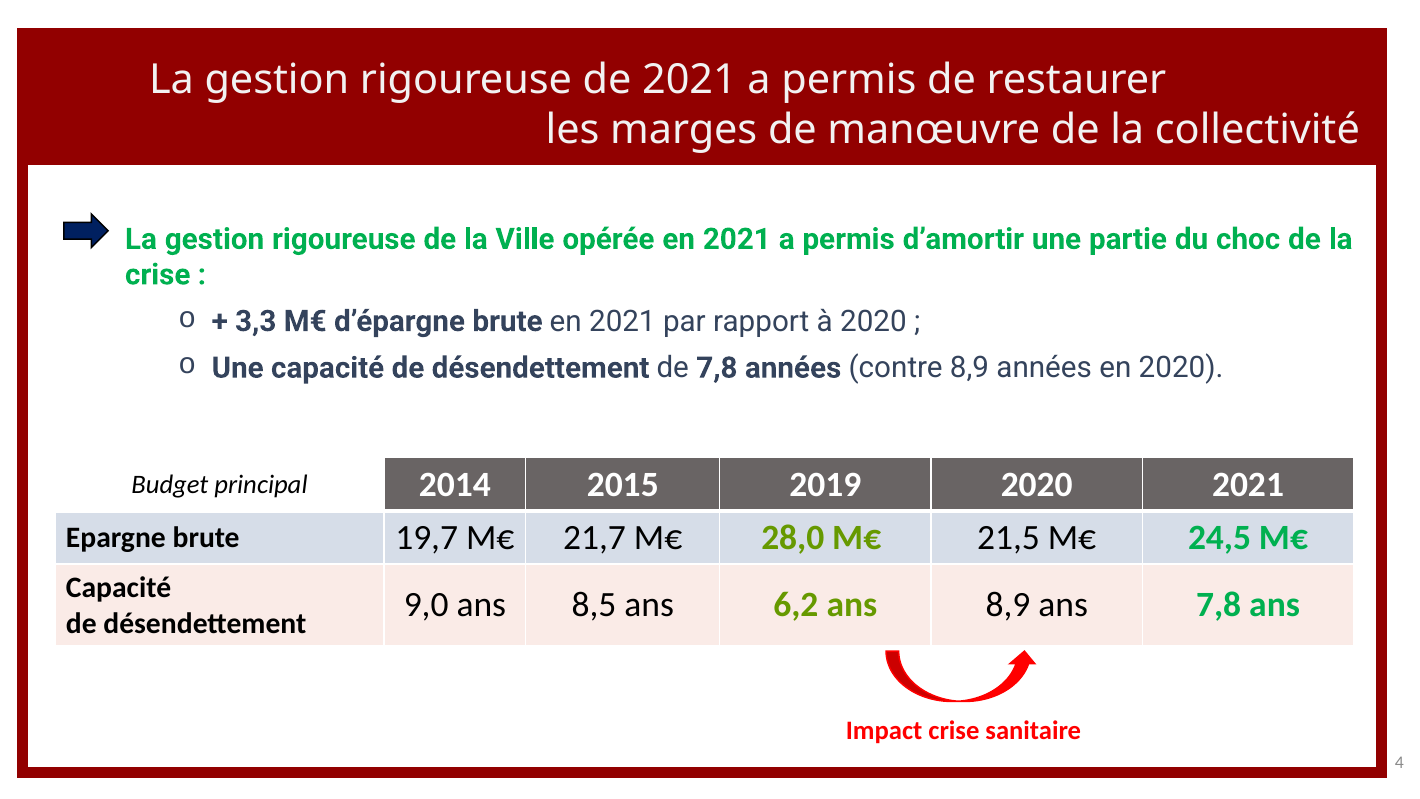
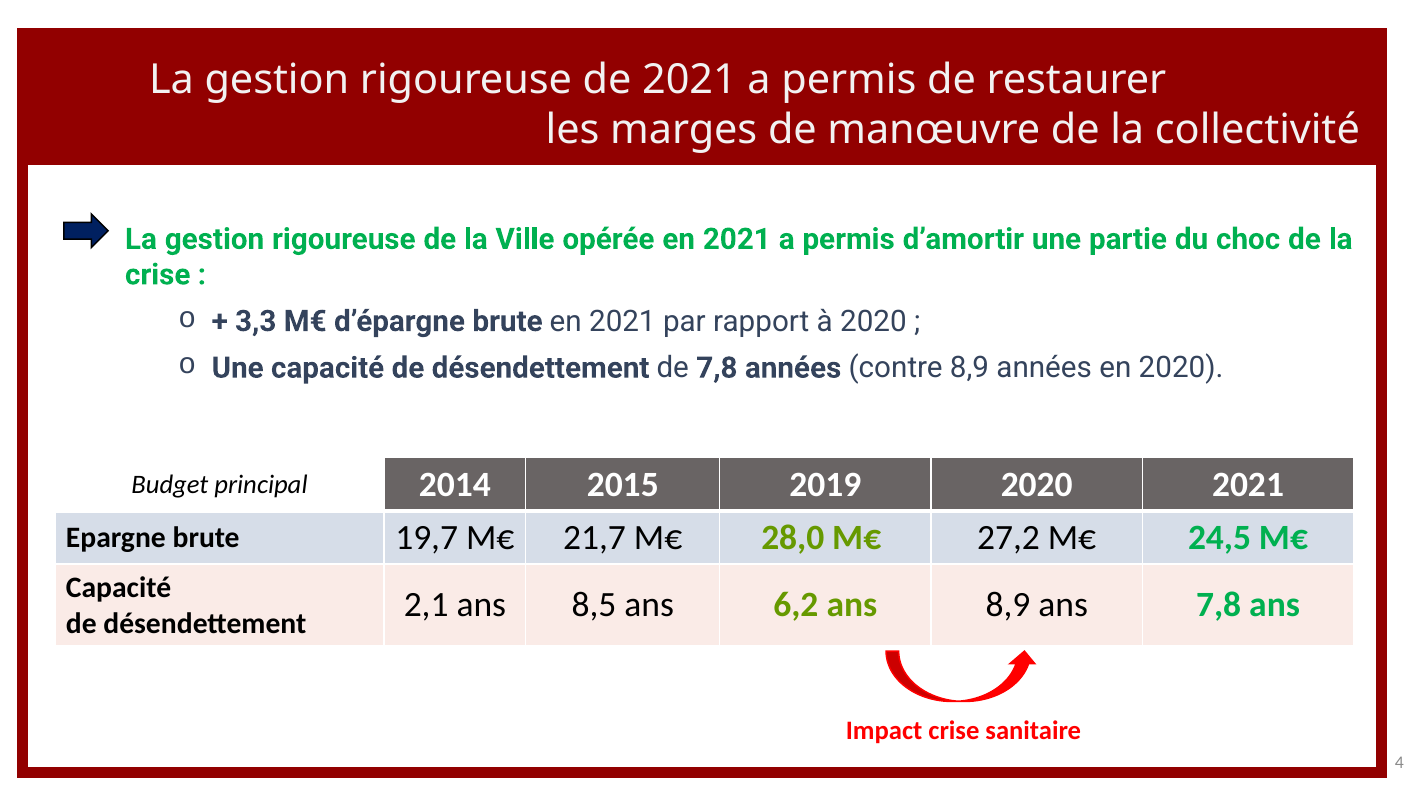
21,5: 21,5 -> 27,2 (1008, 538)
9,0: 9,0 -> 2,1 (426, 605)
